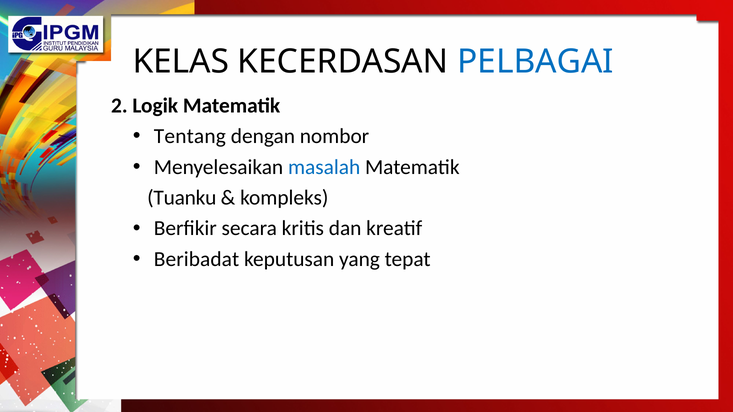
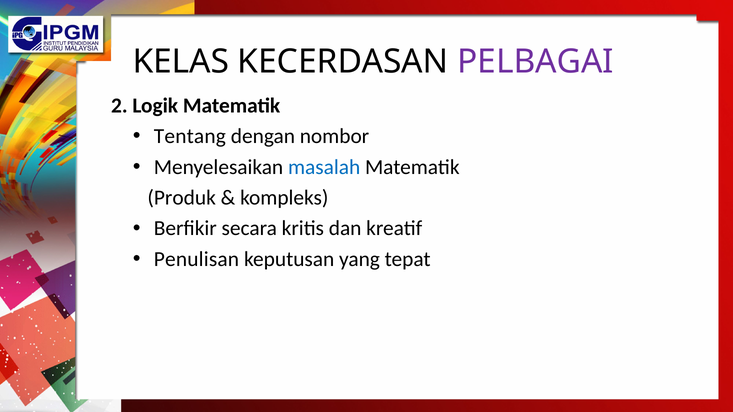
PELBAGAI colour: blue -> purple (536, 62)
Tuanku: Tuanku -> Produk (182, 198)
Beribadat: Beribadat -> Penulisan (196, 259)
